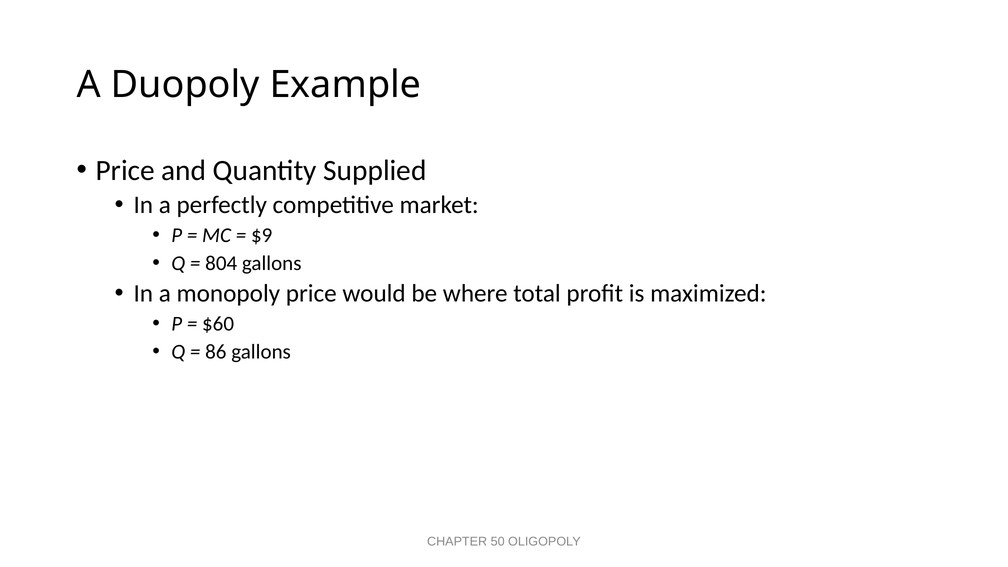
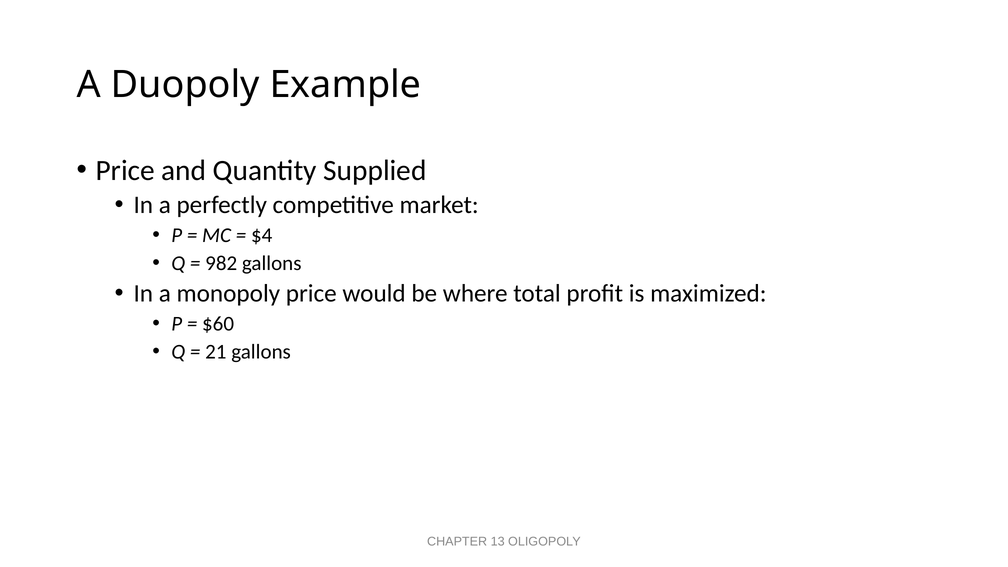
$9: $9 -> $4 (262, 235)
804: 804 -> 982 (221, 263)
86: 86 -> 21 (216, 352)
50: 50 -> 13 (498, 541)
